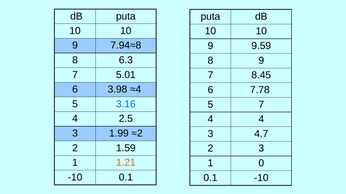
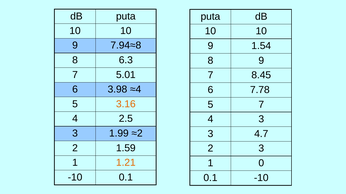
9.59: 9.59 -> 1.54 (261, 46)
3.16 colour: blue -> orange (126, 104)
4 4: 4 -> 3 (261, 119)
